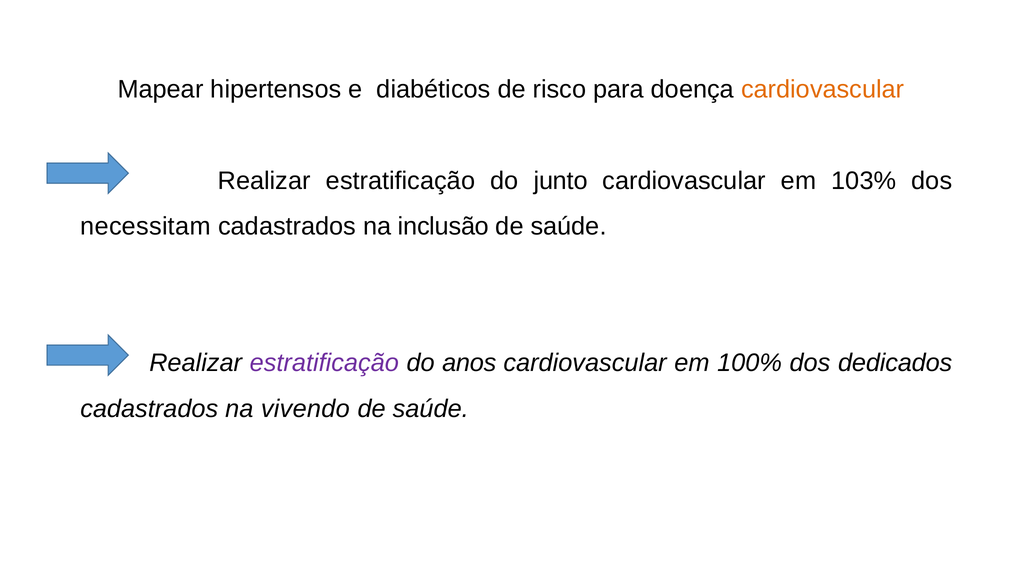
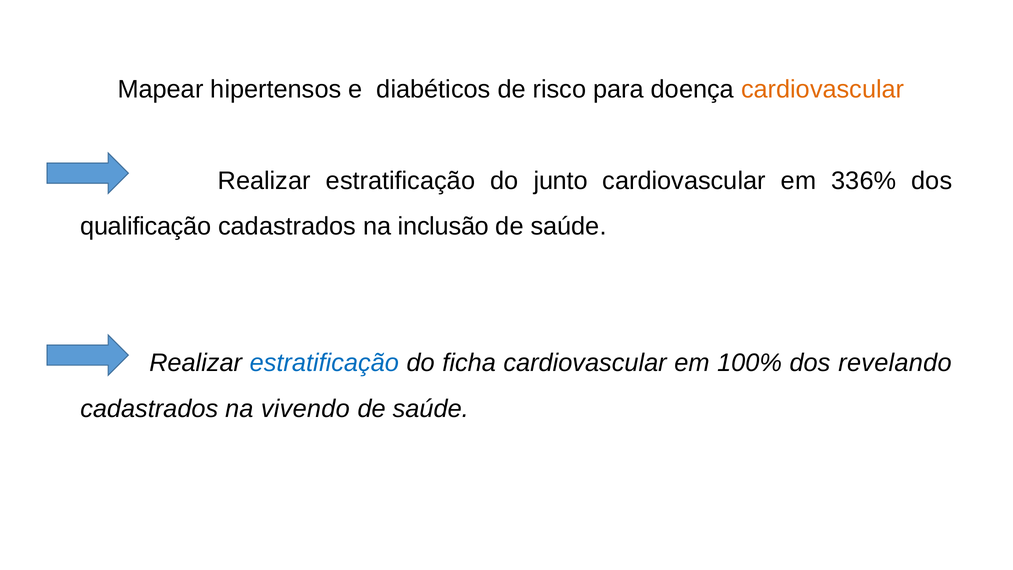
103%: 103% -> 336% (864, 181)
necessitam: necessitam -> qualificação (146, 226)
estratificação colour: purple -> blue (324, 363)
anos: anos -> ficha (469, 363)
dedicados: dedicados -> revelando (895, 363)
